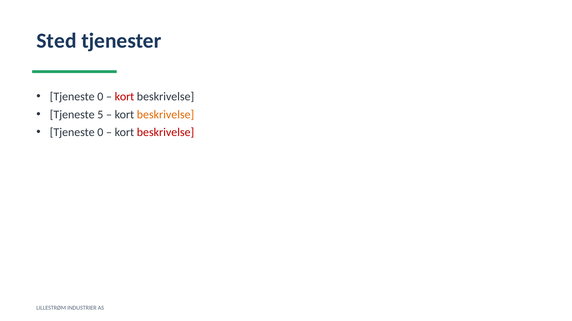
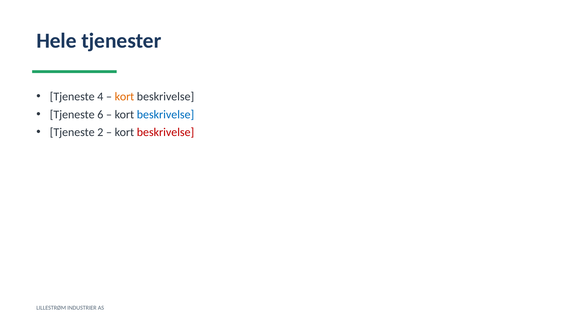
Sted: Sted -> Hele (57, 41)
0: 0 -> 4 (100, 97)
kort colour: red -> orange (124, 97)
5: 5 -> 6 (100, 115)
beskrivelse colour: orange -> blue (166, 115)
0: 0 -> 2 (100, 133)
